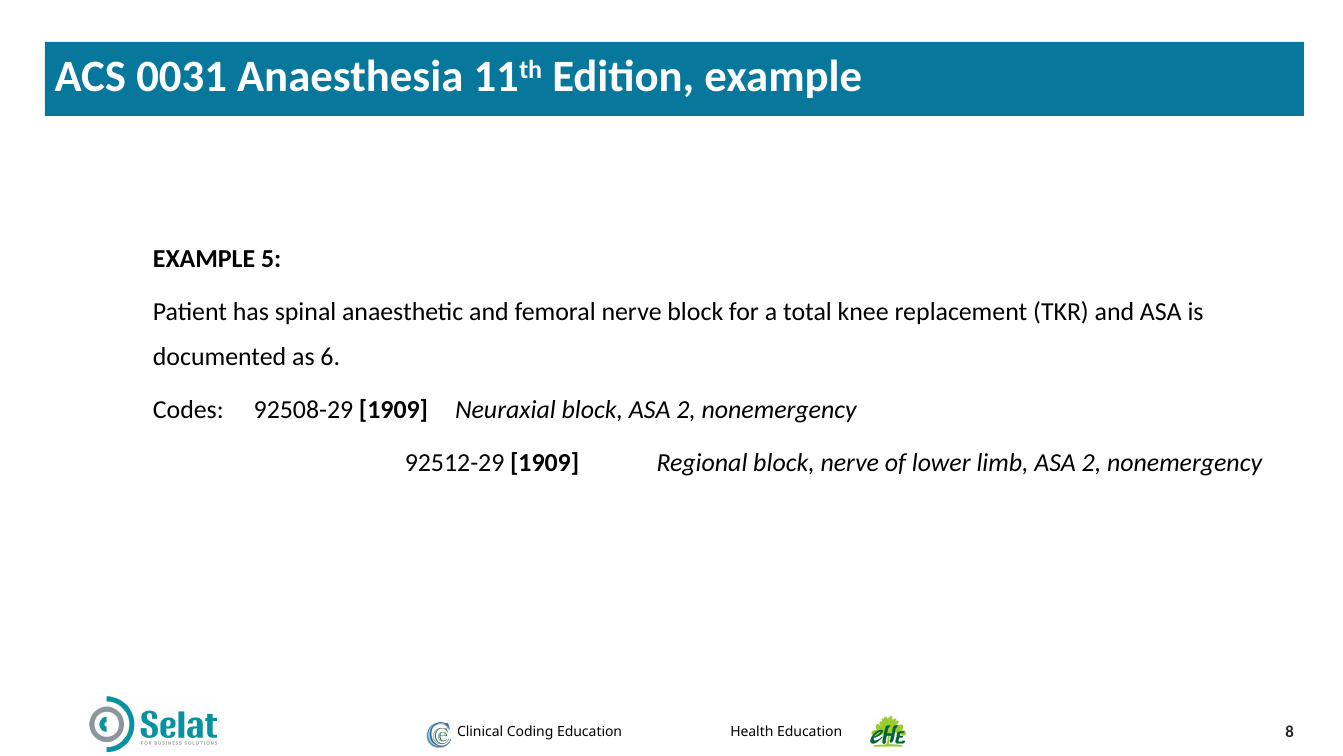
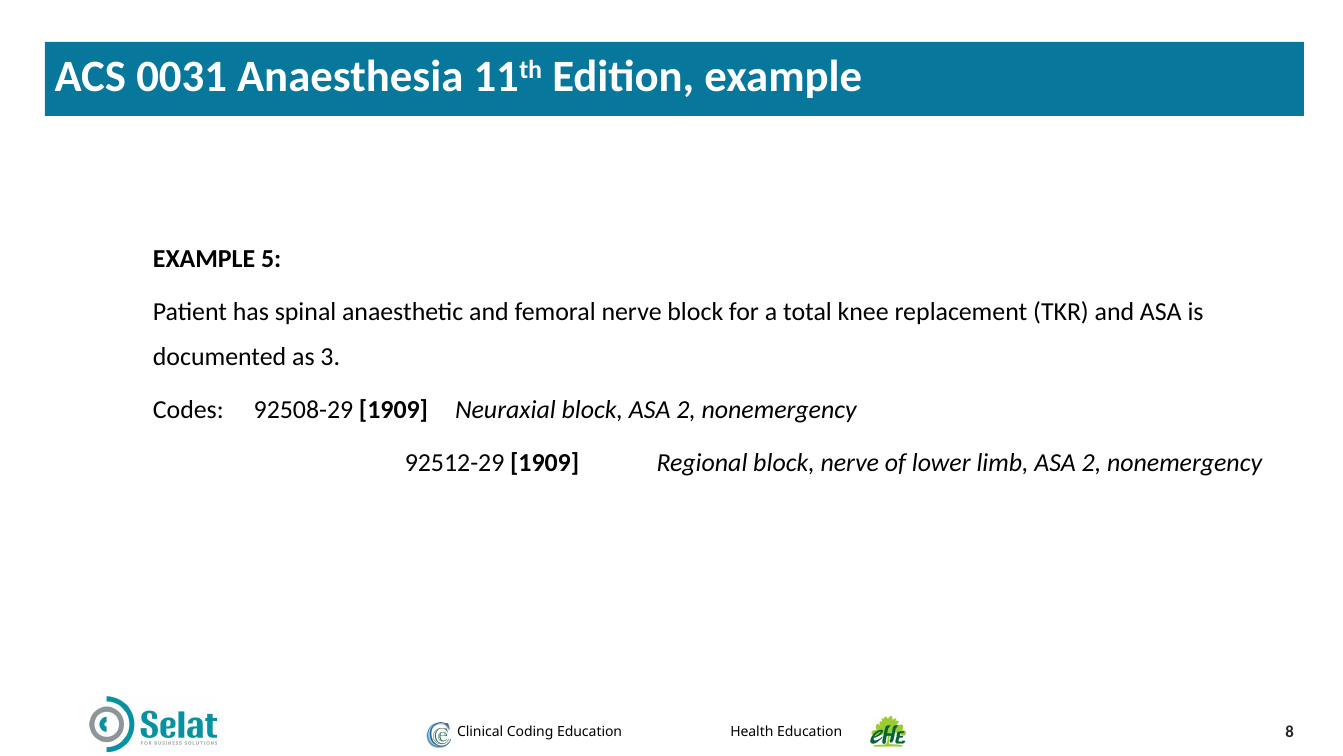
6: 6 -> 3 (330, 356)
